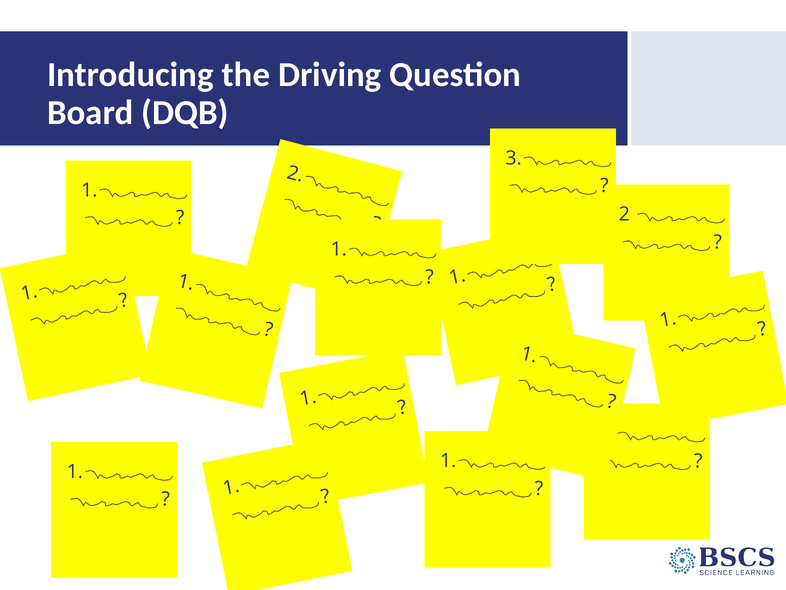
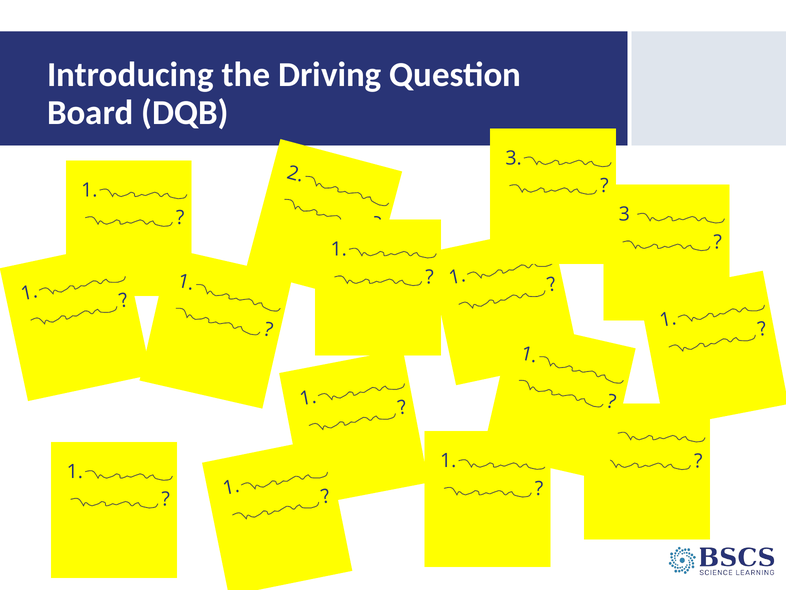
2: 2 -> 3 (624, 214)
